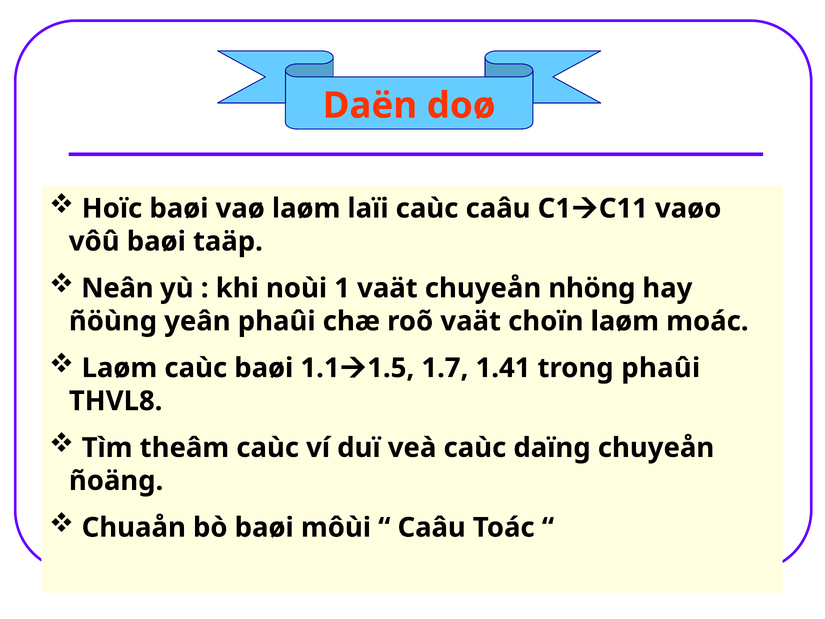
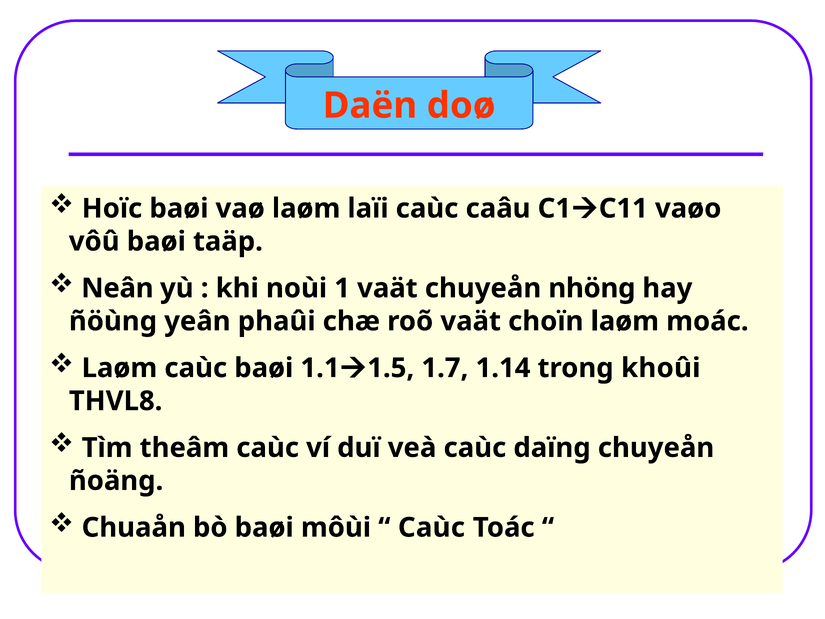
1.41: 1.41 -> 1.14 (503, 368)
trong phaûi: phaûi -> khoûi (661, 368)
Caâu: Caâu -> Caùc (431, 527)
